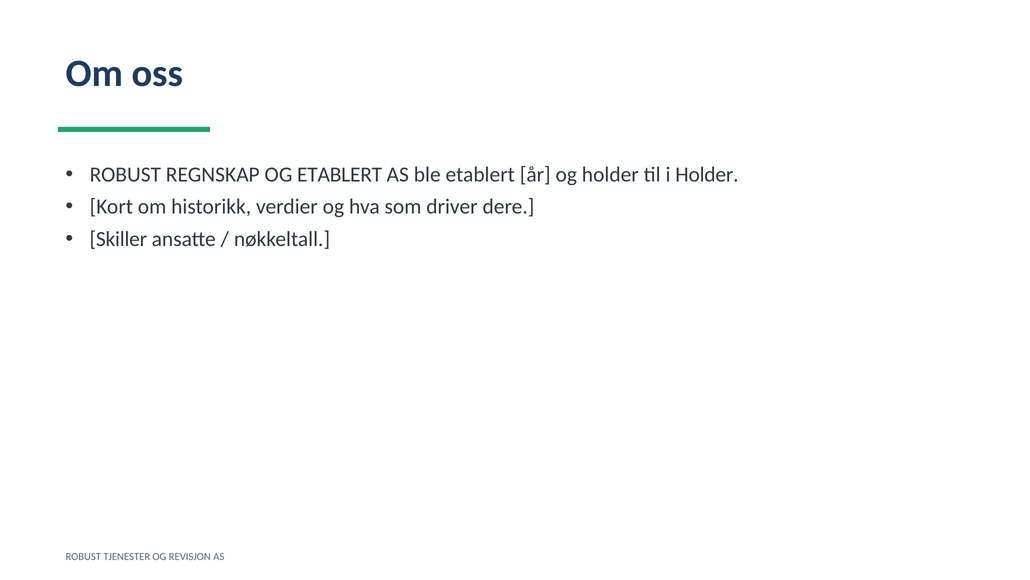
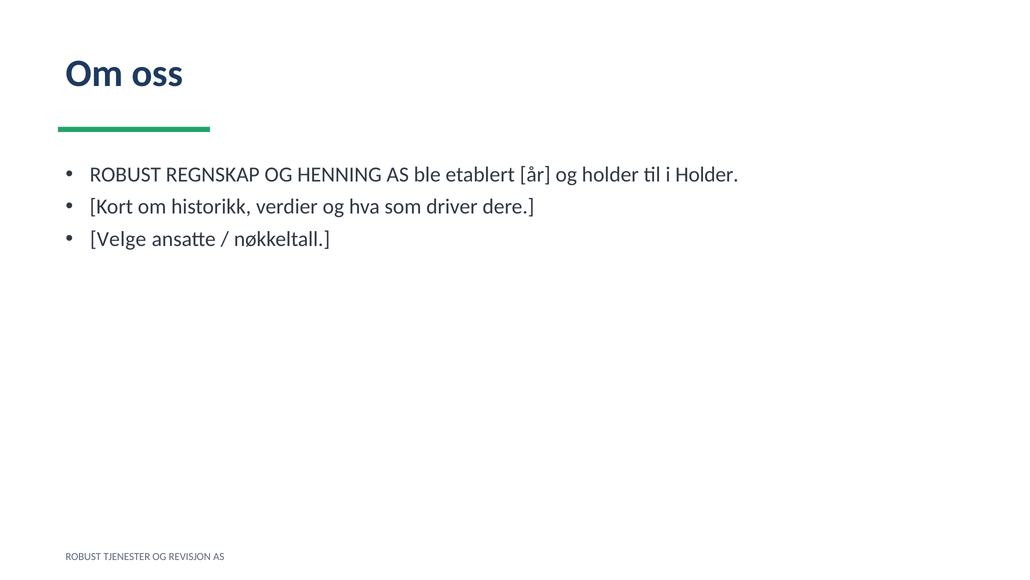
OG ETABLERT: ETABLERT -> HENNING (339, 174)
Skiller: Skiller -> Velge (118, 239)
